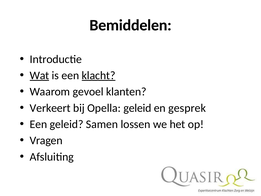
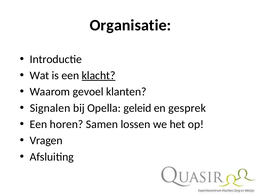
Bemiddelen: Bemiddelen -> Organisatie (130, 25)
Wat underline: present -> none (39, 75)
Verkeert: Verkeert -> Signalen (50, 108)
Een geleid: geleid -> horen (67, 124)
